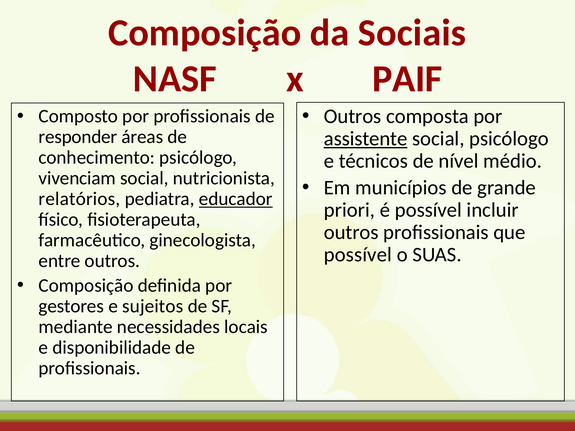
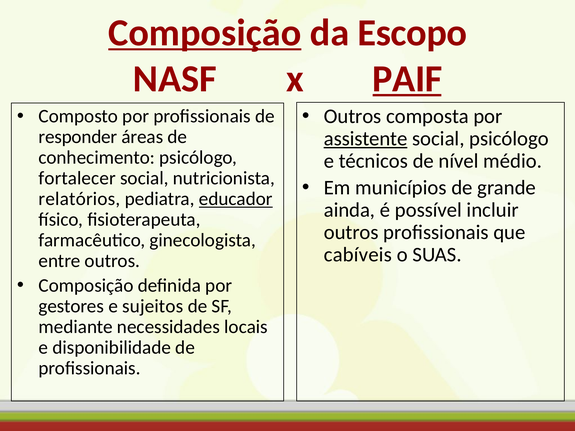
Composição underline: none -> present (205, 33)
Sociais: Sociais -> Escopo (412, 33)
PAIF underline: none -> present (407, 79)
vivenciam: vivenciam -> fortalecer (77, 178)
priori: priori -> ainda (349, 210)
possível: possível -> cabíveis (358, 255)
